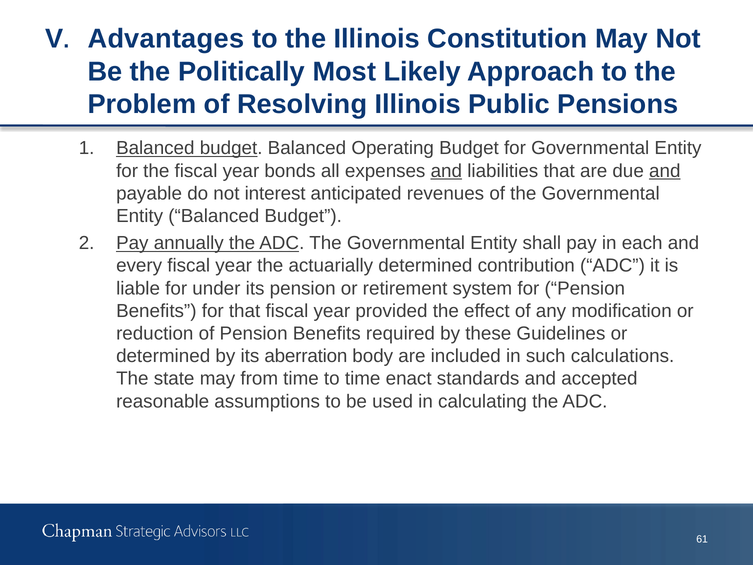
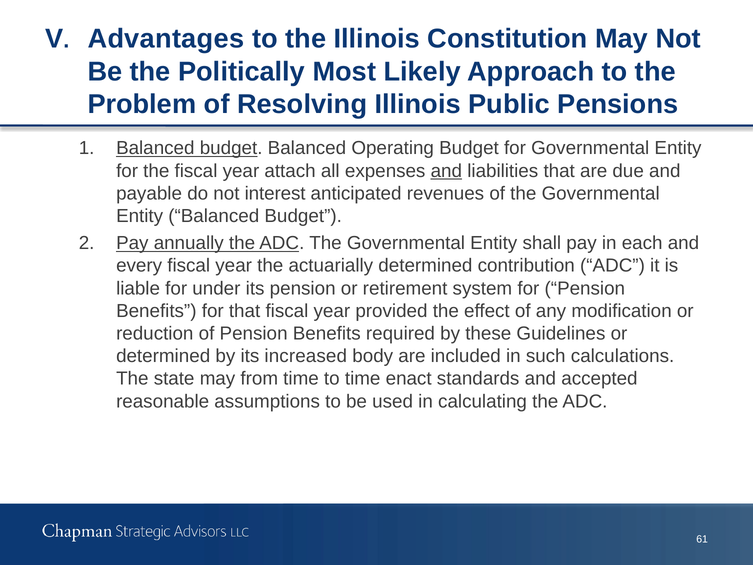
bonds: bonds -> attach (290, 171)
and underline: present -> none (665, 171)
aberration: aberration -> increased (306, 356)
